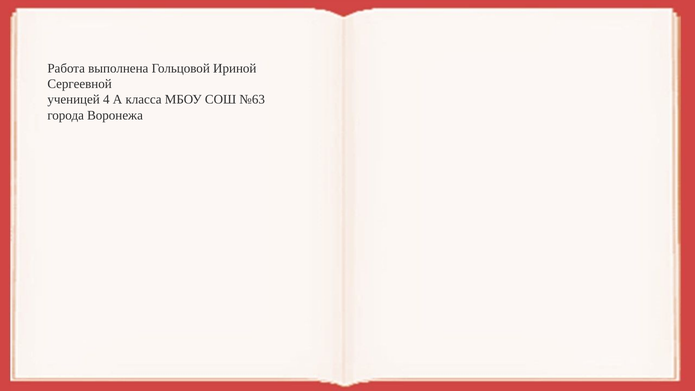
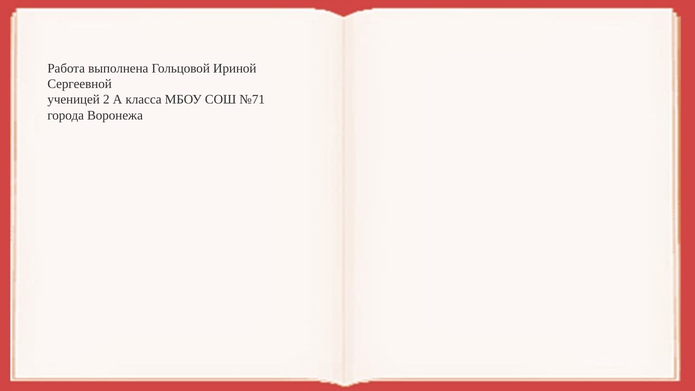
4: 4 -> 2 (106, 100)
№63: №63 -> №71 (252, 100)
